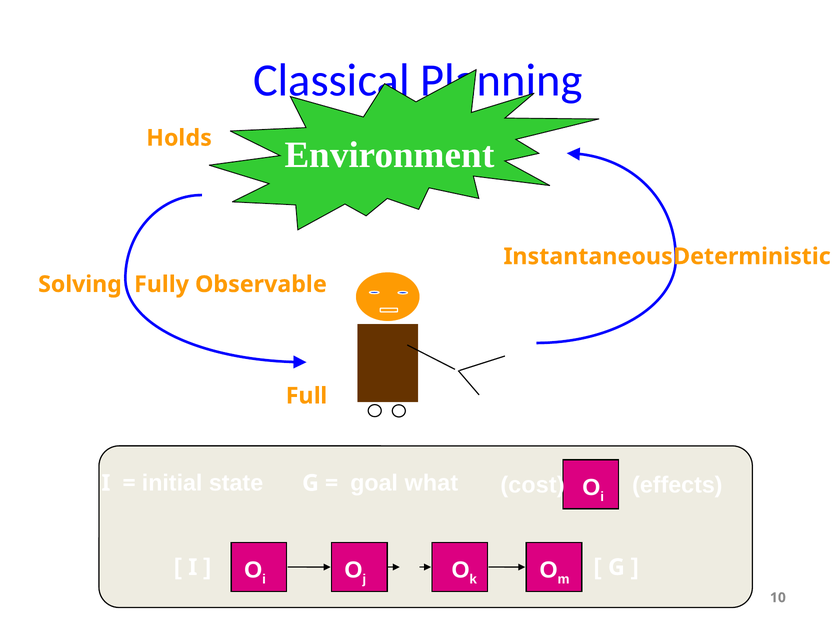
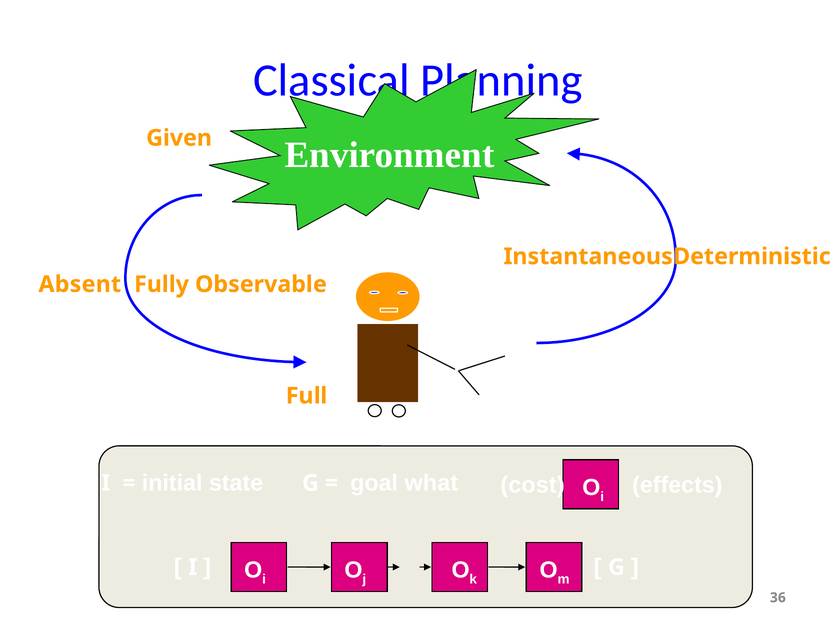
Holds: Holds -> Given (179, 138)
Solving: Solving -> Absent (80, 284)
10: 10 -> 36 (778, 598)
